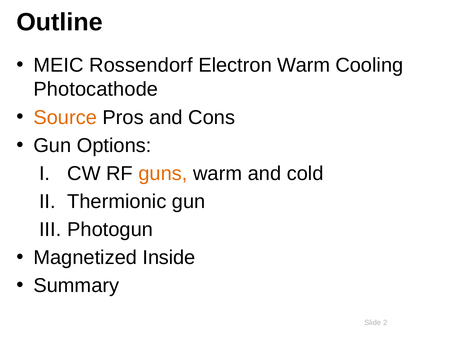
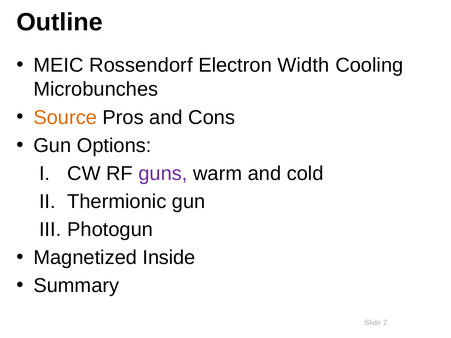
Electron Warm: Warm -> Width (303, 65)
Photocathode: Photocathode -> Microbunches (96, 89)
guns colour: orange -> purple (163, 174)
